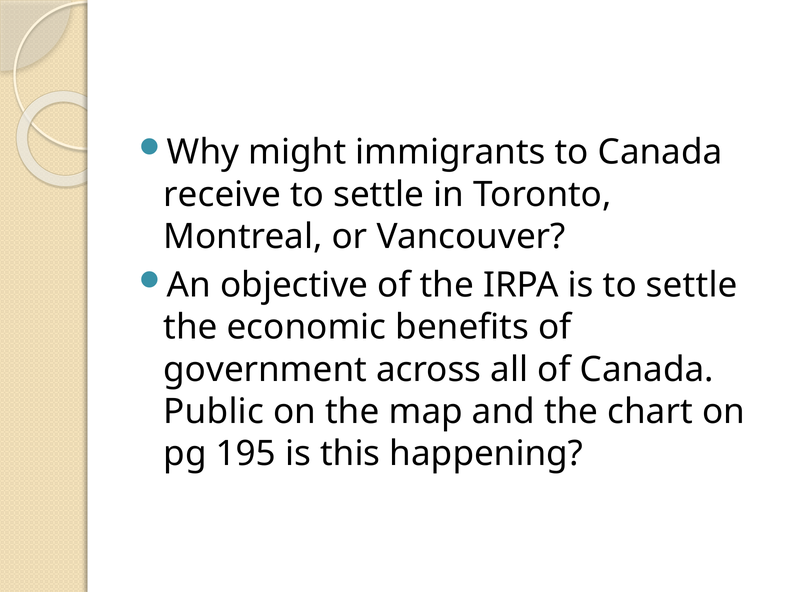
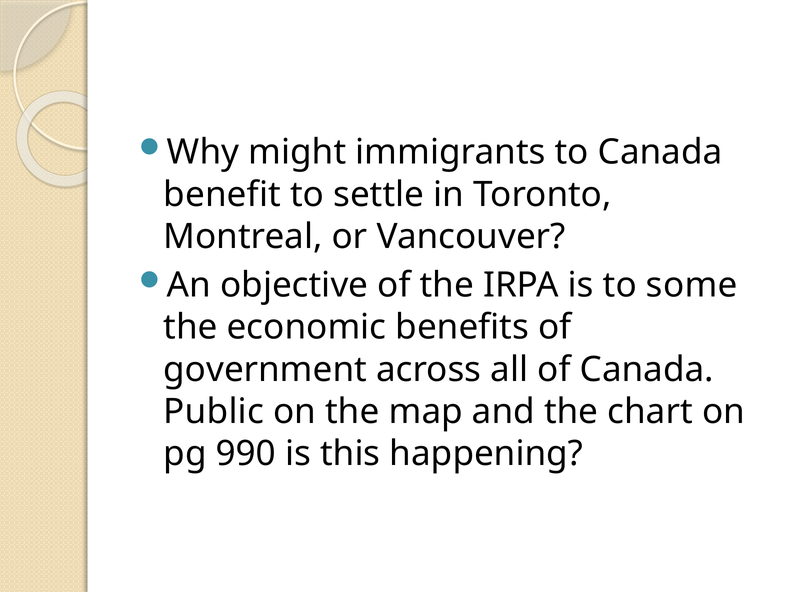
receive: receive -> benefit (222, 195)
is to settle: settle -> some (692, 286)
195: 195 -> 990 (246, 454)
